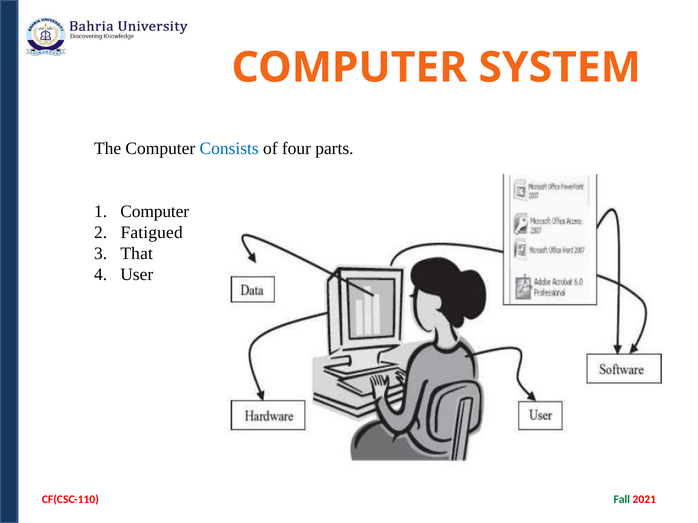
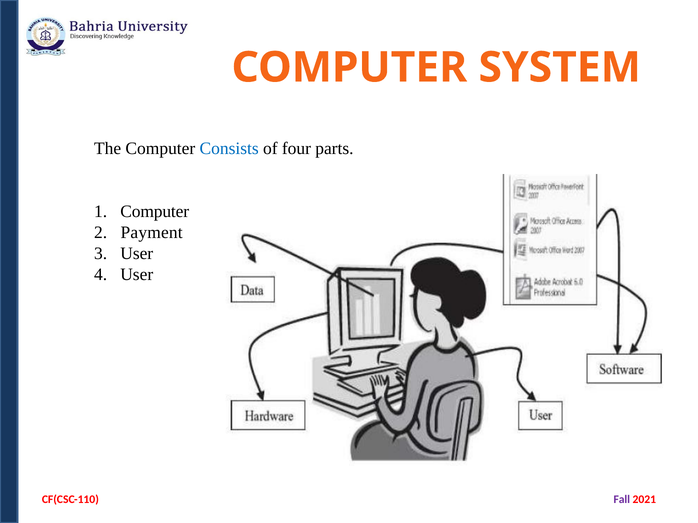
Fatigued: Fatigued -> Payment (152, 233)
That: That -> User (137, 254)
Fall colour: green -> purple (622, 500)
